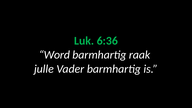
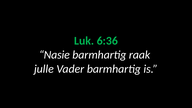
Word: Word -> Nasie (54, 55)
